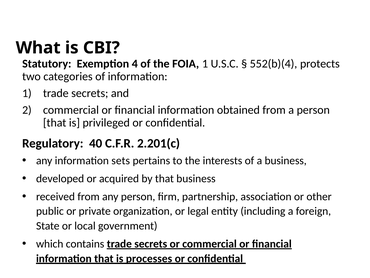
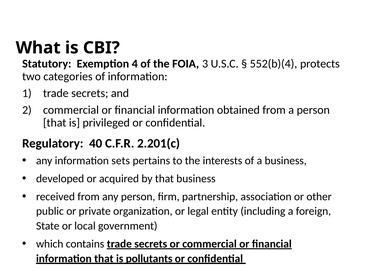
FOIA 1: 1 -> 3 (205, 64)
processes: processes -> pollutants (149, 258)
